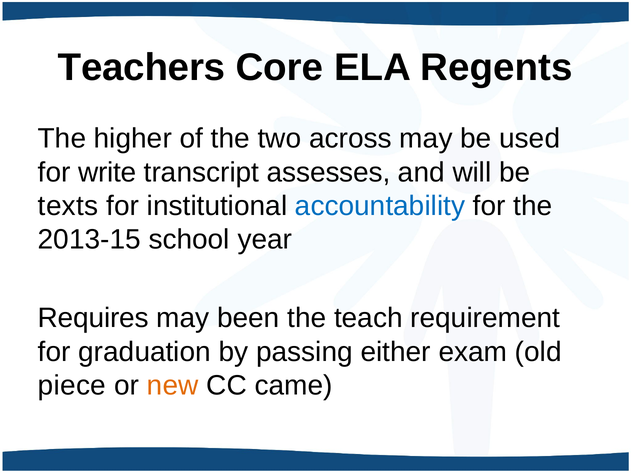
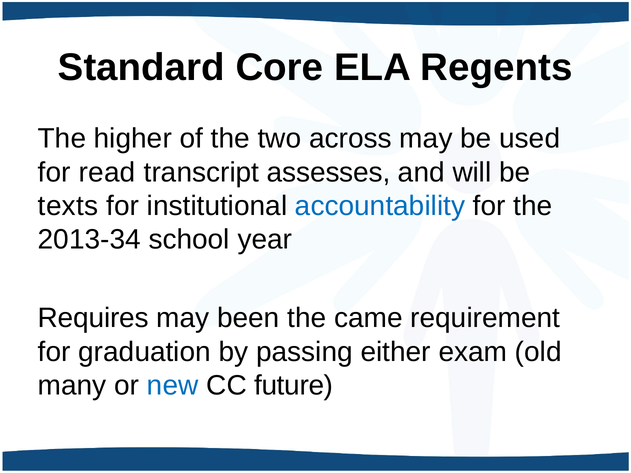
Teachers: Teachers -> Standard (141, 67)
write: write -> read (107, 172)
2013-15: 2013-15 -> 2013-34 (89, 240)
teach: teach -> came (368, 318)
piece: piece -> many (72, 386)
new colour: orange -> blue (173, 386)
came: came -> future (294, 386)
